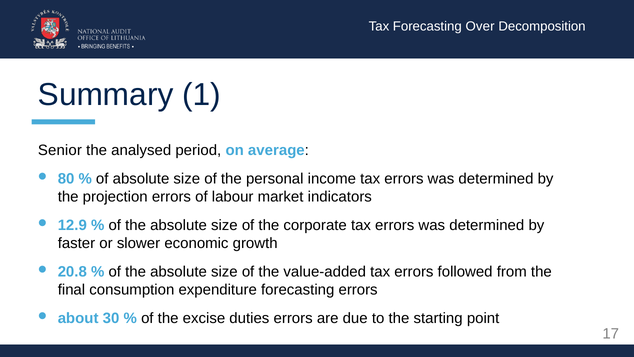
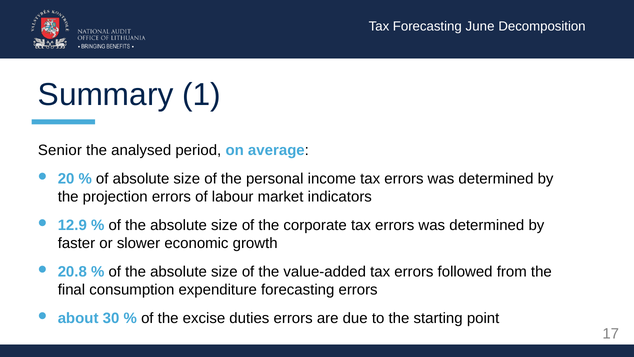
Over: Over -> June (480, 26)
80: 80 -> 20 (66, 179)
